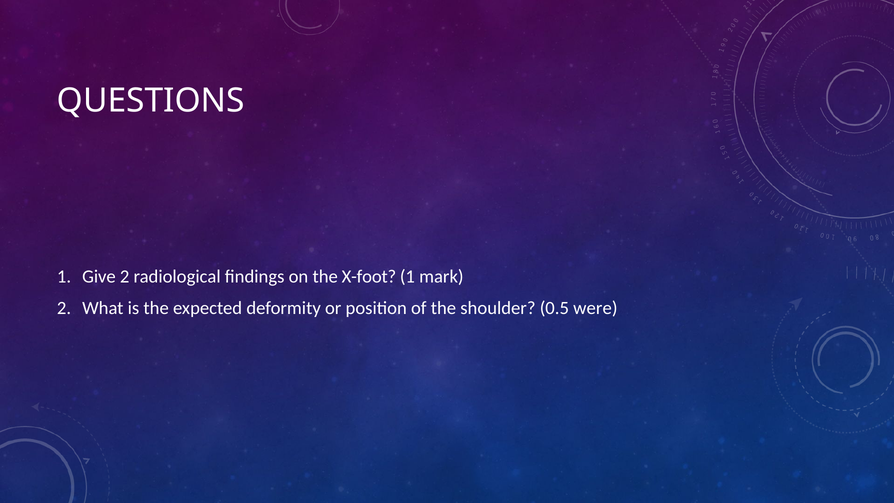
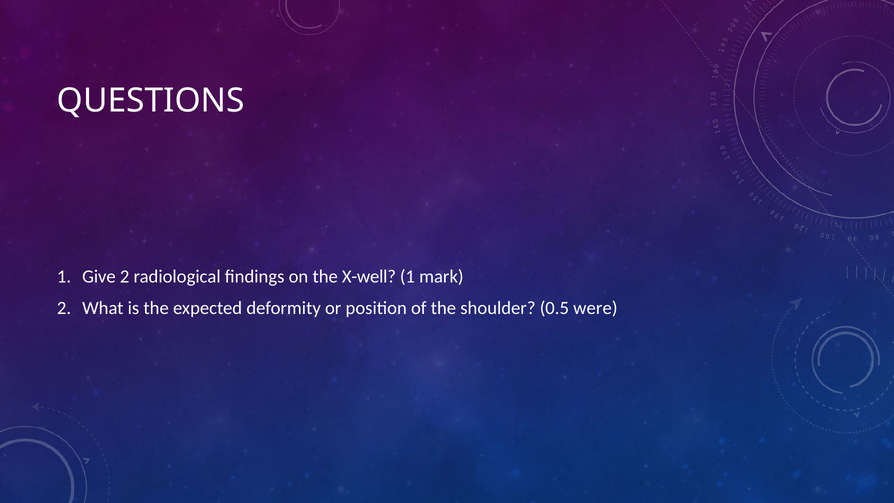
X-foot: X-foot -> X-well (369, 276)
